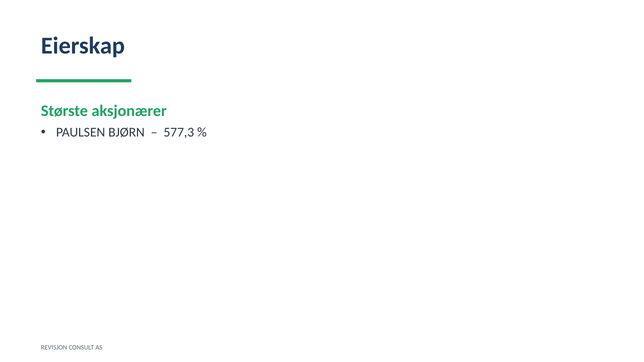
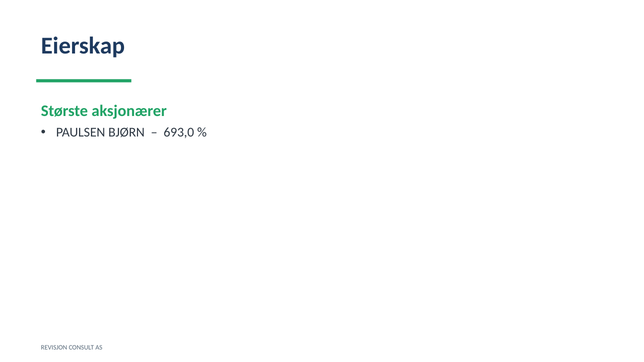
577,3: 577,3 -> 693,0 (179, 132)
